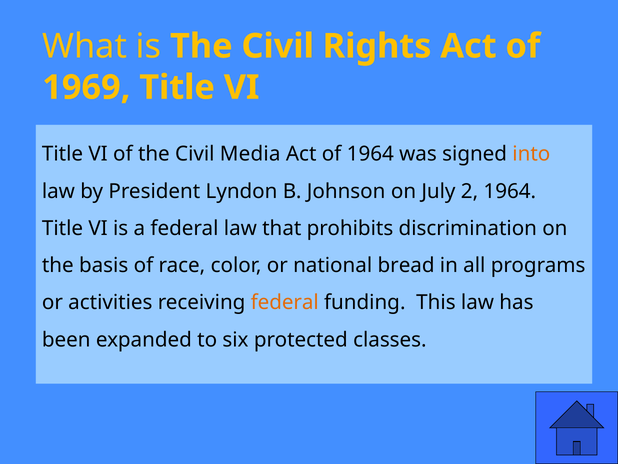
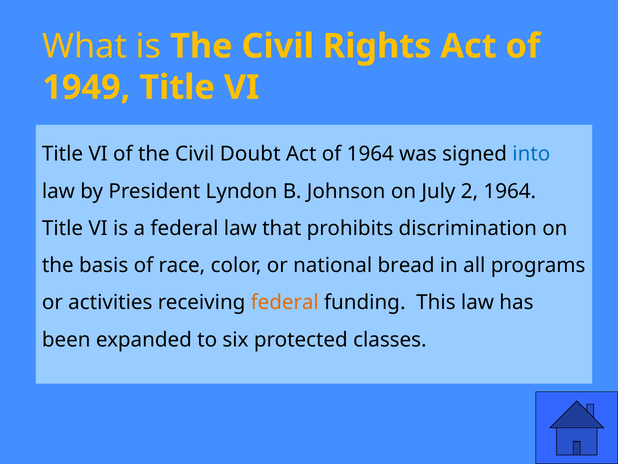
1969: 1969 -> 1949 (86, 87)
Media: Media -> Doubt (250, 154)
into colour: orange -> blue (531, 154)
